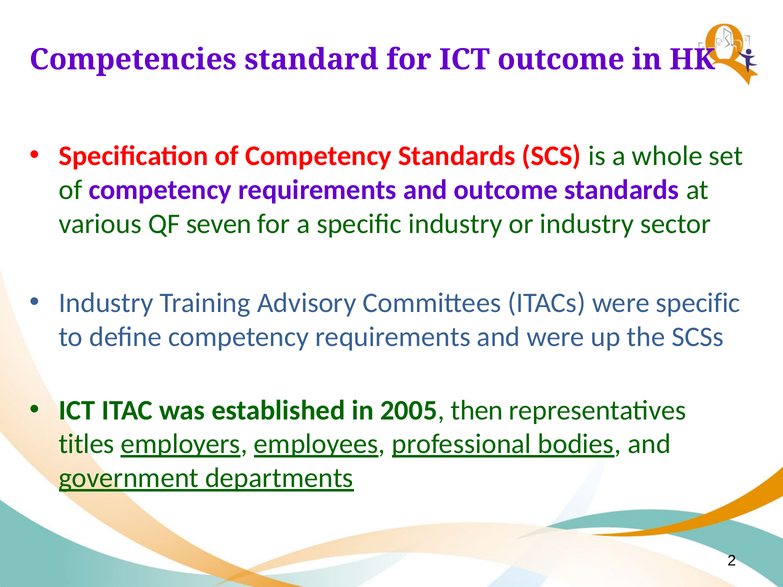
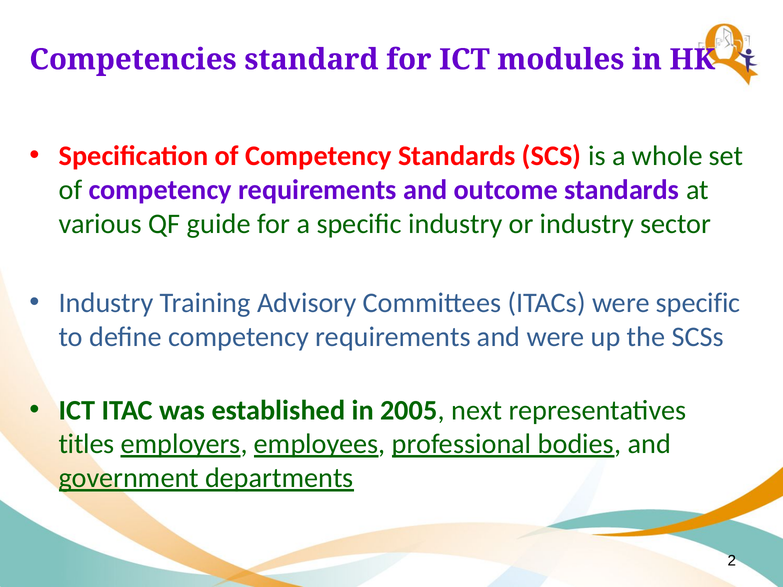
ICT outcome: outcome -> modules (561, 60)
seven: seven -> guide (219, 224)
then: then -> next (477, 410)
